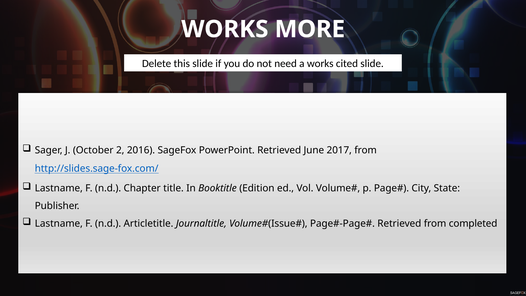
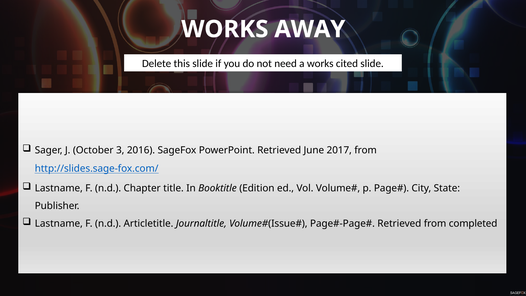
MORE: MORE -> AWAY (310, 29)
2: 2 -> 3 (120, 150)
